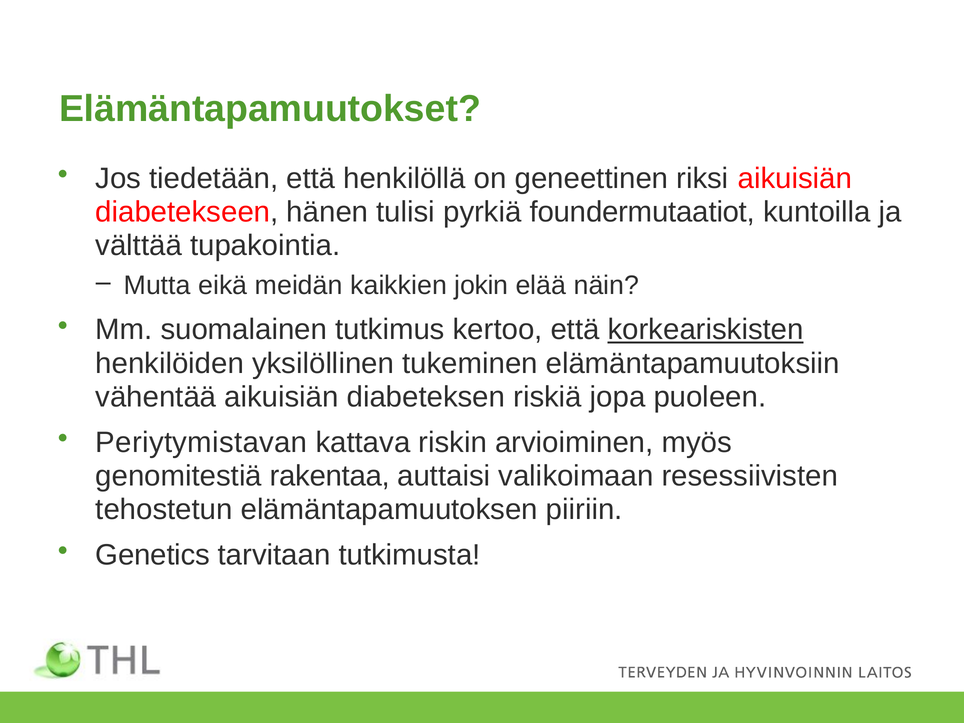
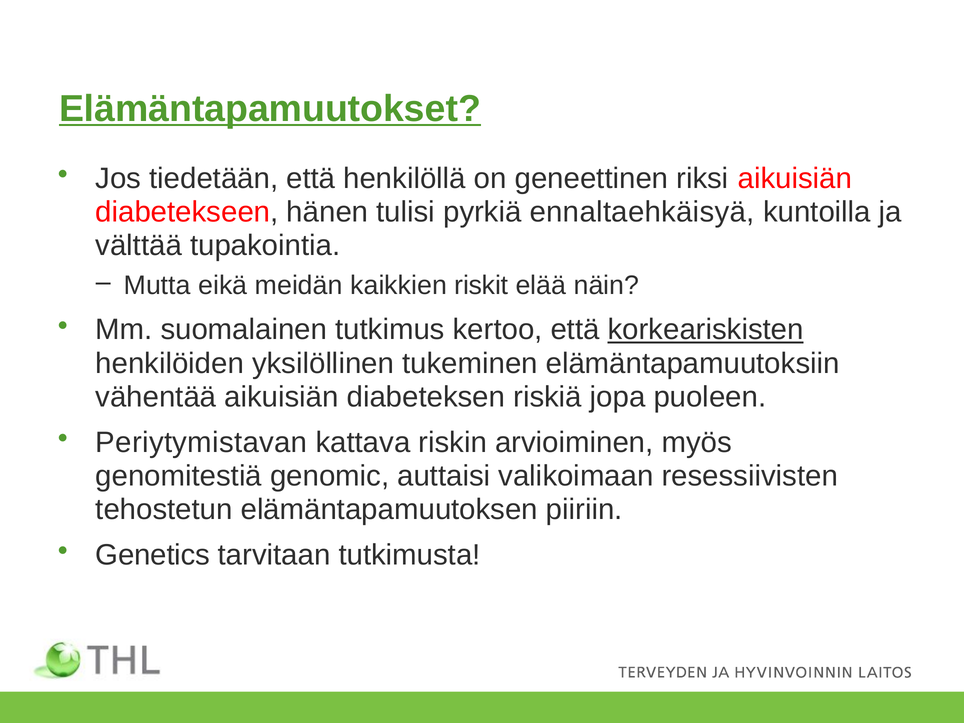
Elämäntapamuutokset underline: none -> present (270, 109)
foundermutaatiot: foundermutaatiot -> ennaltaehkäisyä (642, 212)
jokin: jokin -> riskit (481, 286)
rakentaa: rakentaa -> genomic (330, 476)
